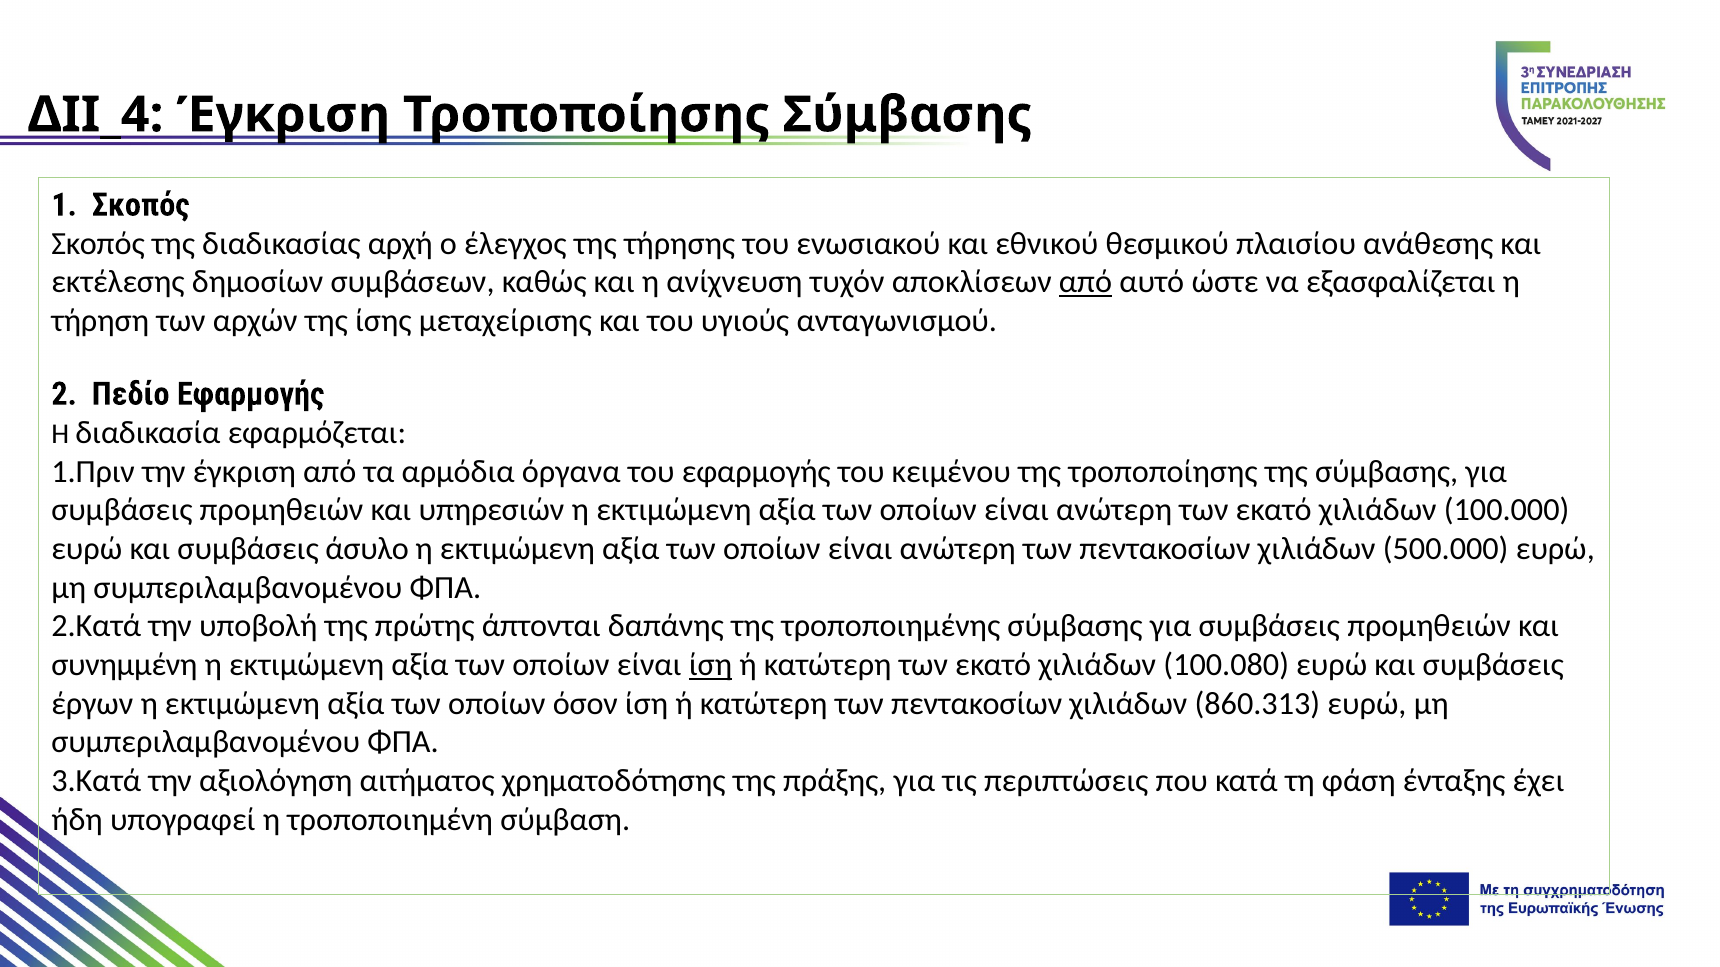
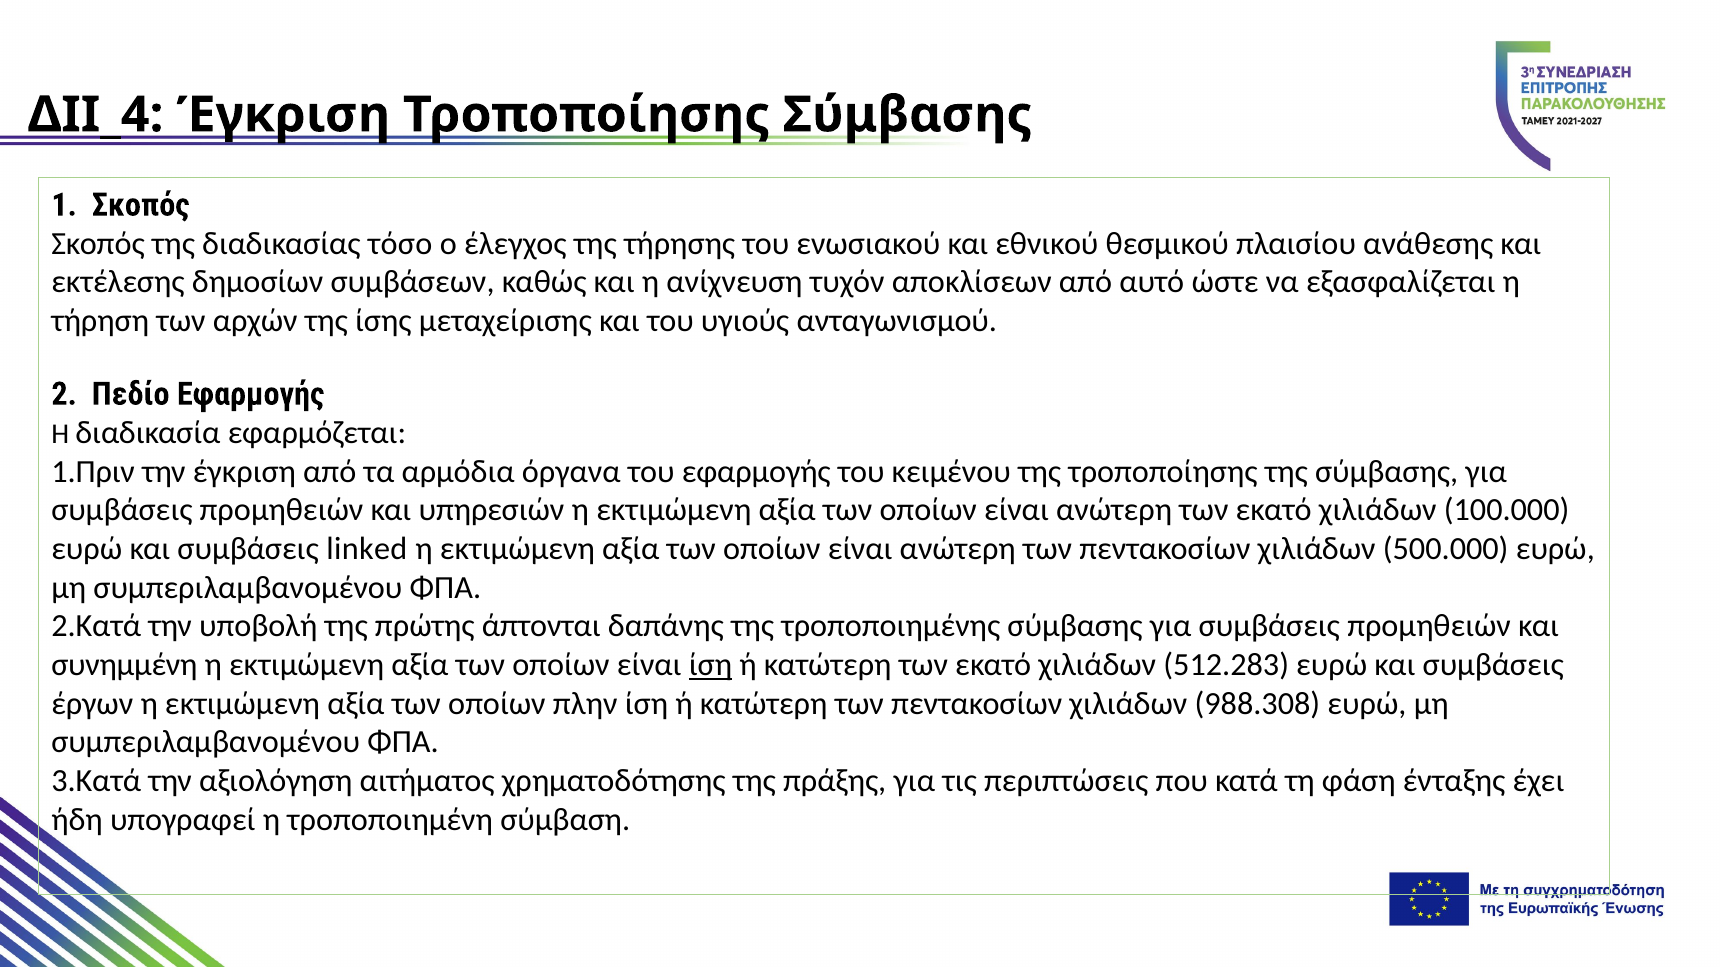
αρχή: αρχή -> τόσο (400, 244)
από underline: present -> none (1085, 282)
άσυλο: άσυλο -> linked (367, 549)
100.080: 100.080 -> 512.283 (1226, 665)
όσον: όσον -> πλην (585, 704)
860.313: 860.313 -> 988.308 (1257, 704)
